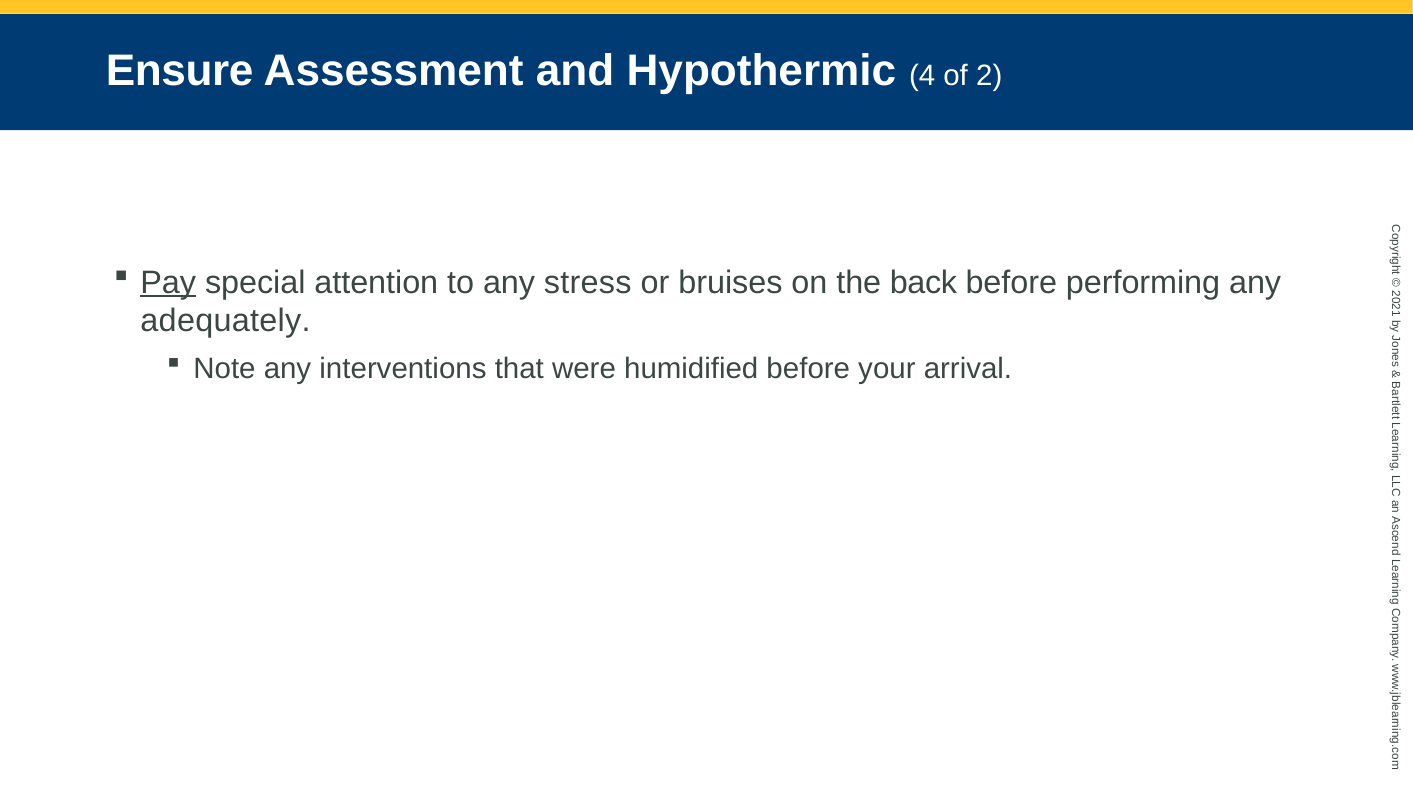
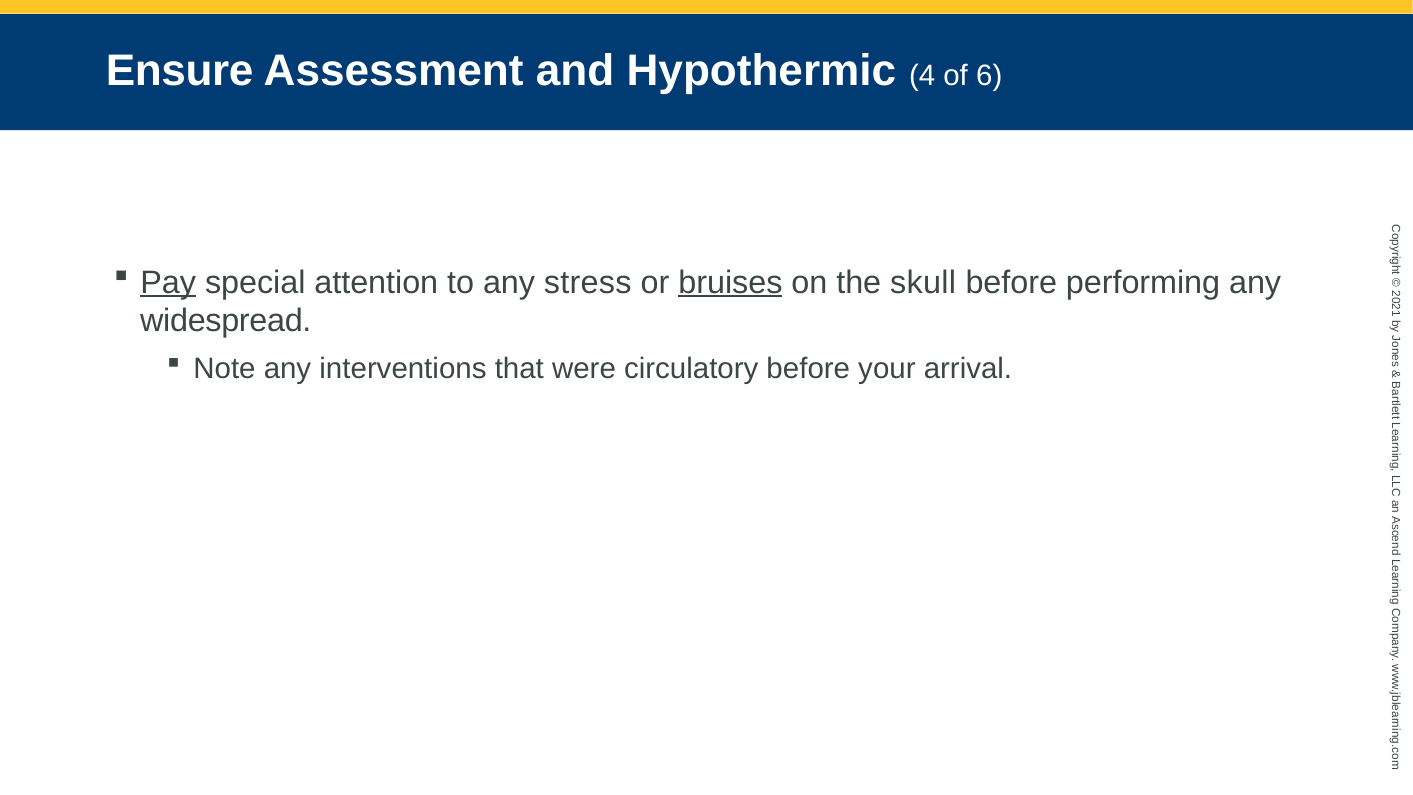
of 2: 2 -> 6 (989, 76)
bruises underline: none -> present (730, 282)
back: back -> skull (923, 282)
adequately: adequately -> widespread (226, 321)
humidified: humidified -> circulatory (691, 368)
